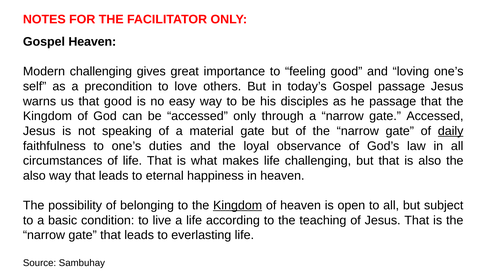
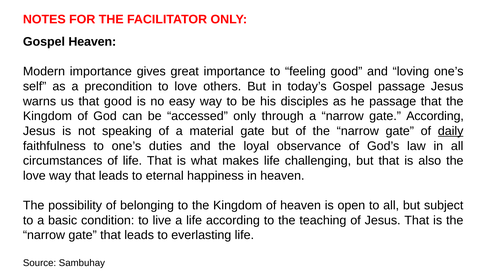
Modern challenging: challenging -> importance (101, 72)
gate Accessed: Accessed -> According (435, 116)
also: also -> love (34, 176)
Kingdom underline: present -> none (238, 206)
